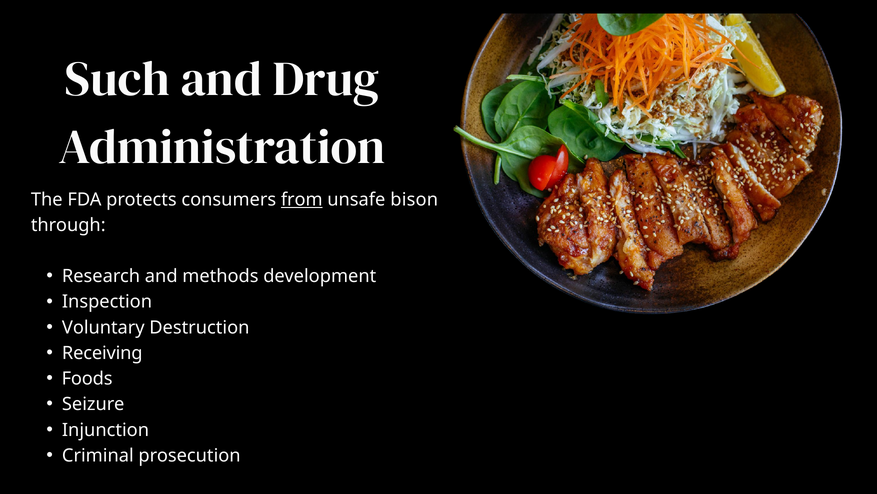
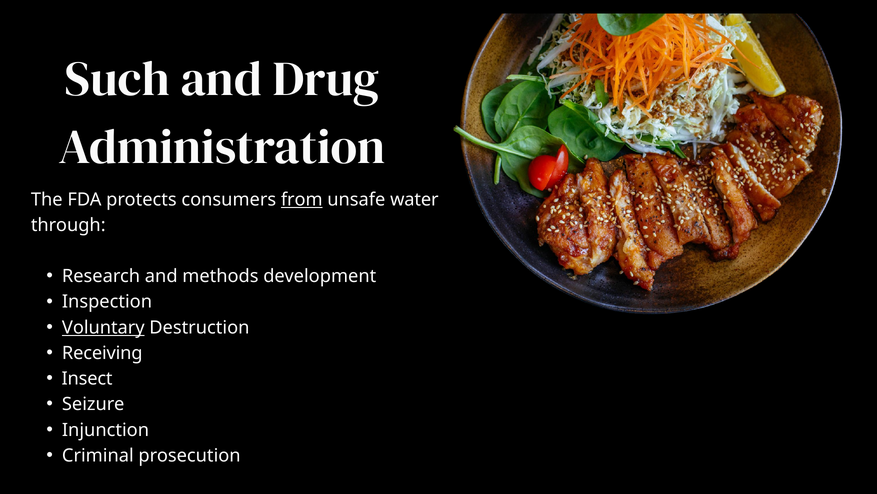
bison: bison -> water (414, 199)
Voluntary underline: none -> present (103, 327)
Foods: Foods -> Insect (87, 378)
